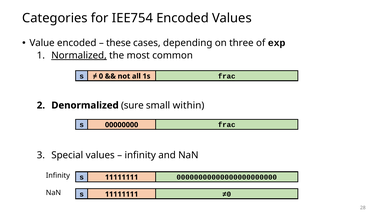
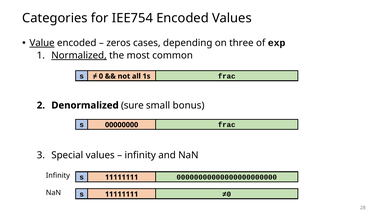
Value underline: none -> present (42, 43)
these: these -> zeros (118, 43)
within: within -> bonus (189, 105)
